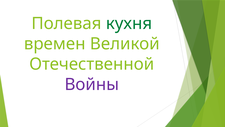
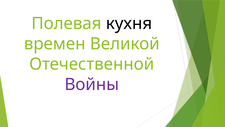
кухня colour: green -> black (129, 23)
